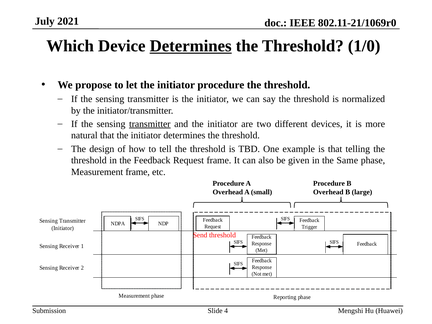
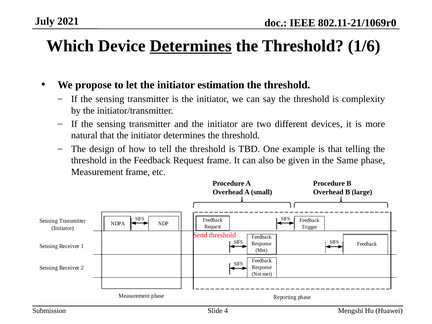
1/0: 1/0 -> 1/6 (364, 46)
initiator procedure: procedure -> estimation (221, 85)
normalized: normalized -> complexity (363, 99)
transmitter underline: present -> none (150, 124)
